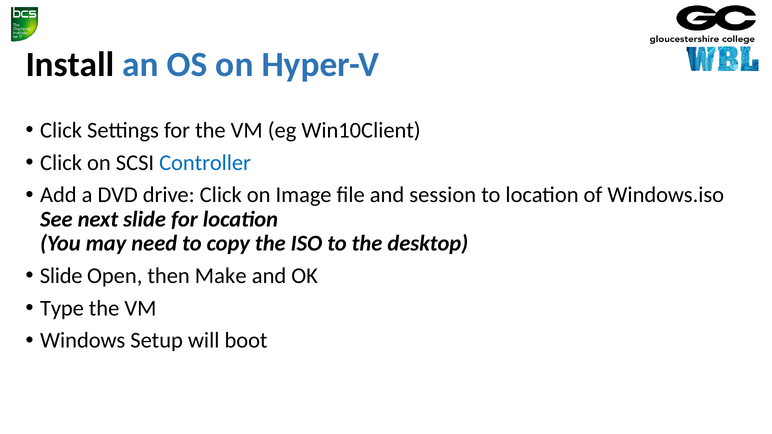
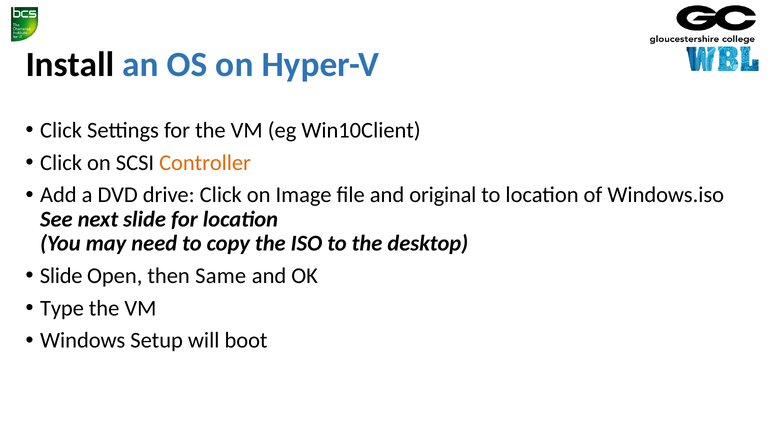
Controller colour: blue -> orange (205, 163)
session: session -> original (443, 195)
Make: Make -> Same (221, 276)
